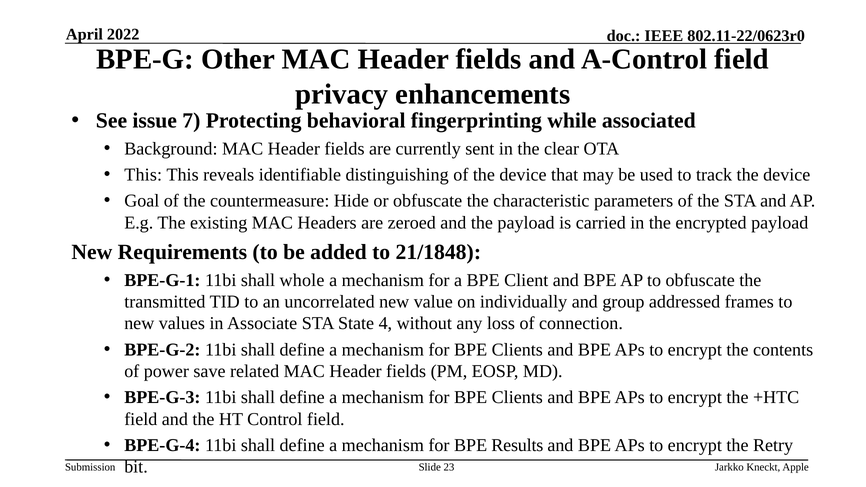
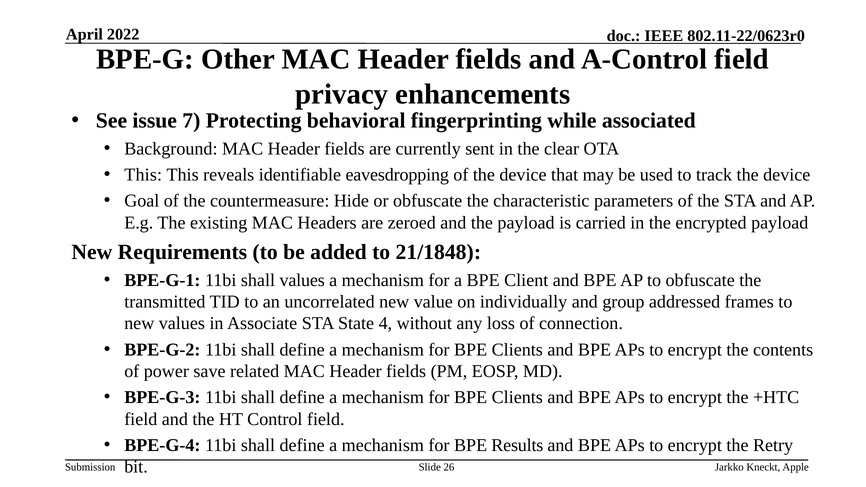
distinguishing: distinguishing -> eavesdropping (397, 175)
shall whole: whole -> values (302, 280)
23: 23 -> 26 (449, 467)
